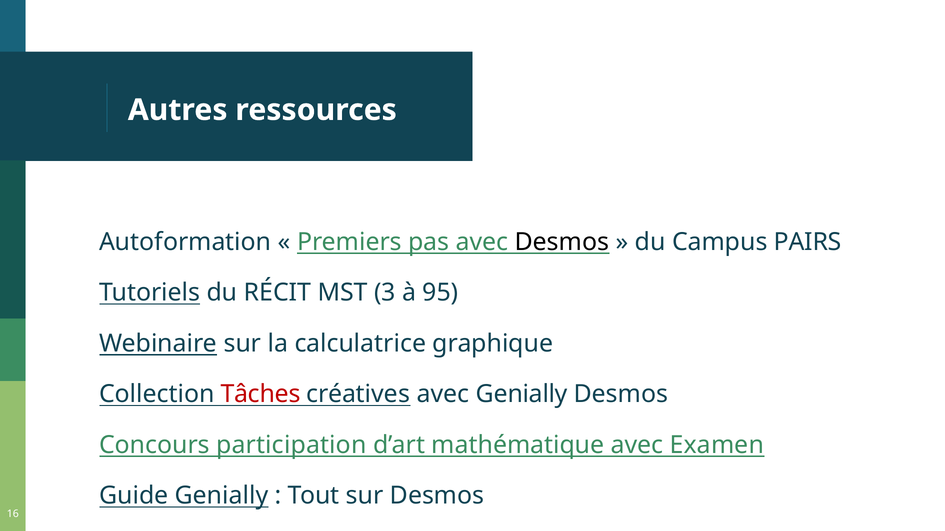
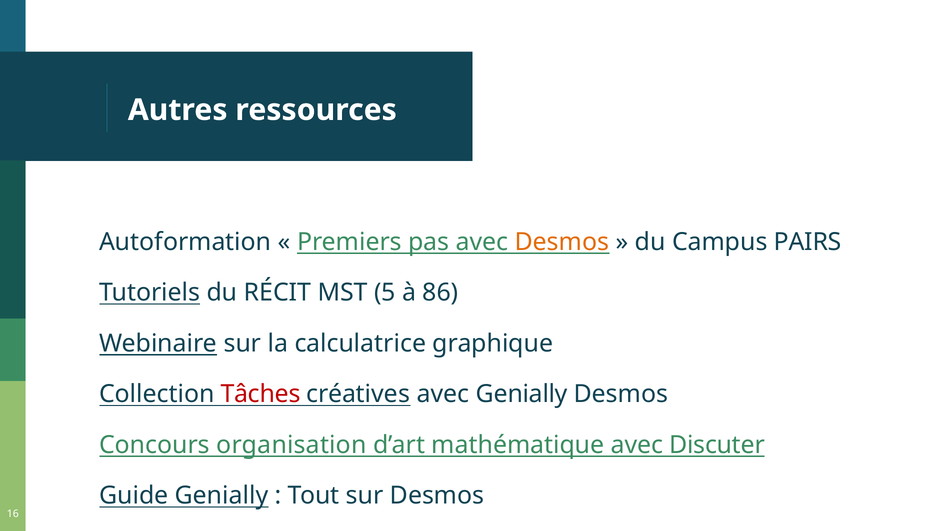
Desmos colour: black -> orange (562, 242)
3: 3 -> 5 (385, 293)
95: 95 -> 86 (440, 293)
participation: participation -> organisation (291, 445)
Examen: Examen -> Discuter (717, 445)
